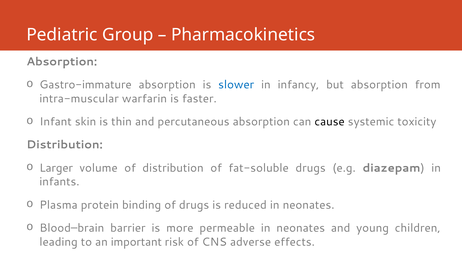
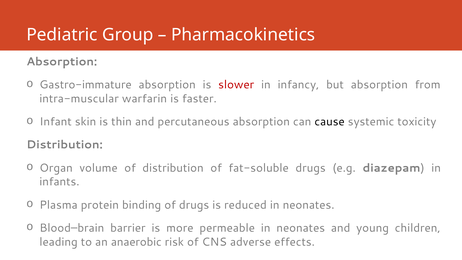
slower colour: blue -> red (236, 85)
Larger: Larger -> Organ (56, 168)
important: important -> anaerobic (136, 242)
